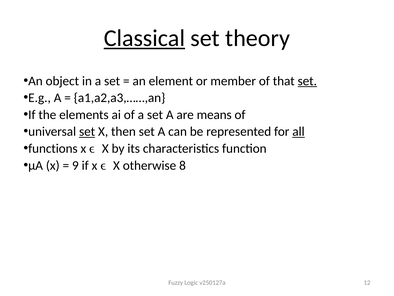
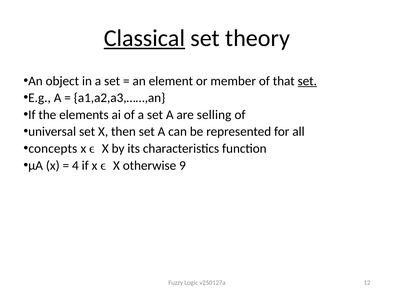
means: means -> selling (214, 115)
set underline: present -> none (87, 131)
all underline: present -> none (298, 131)
functions: functions -> concepts (53, 148)
9: 9 -> 4 (75, 165)
8: 8 -> 9 (182, 165)
